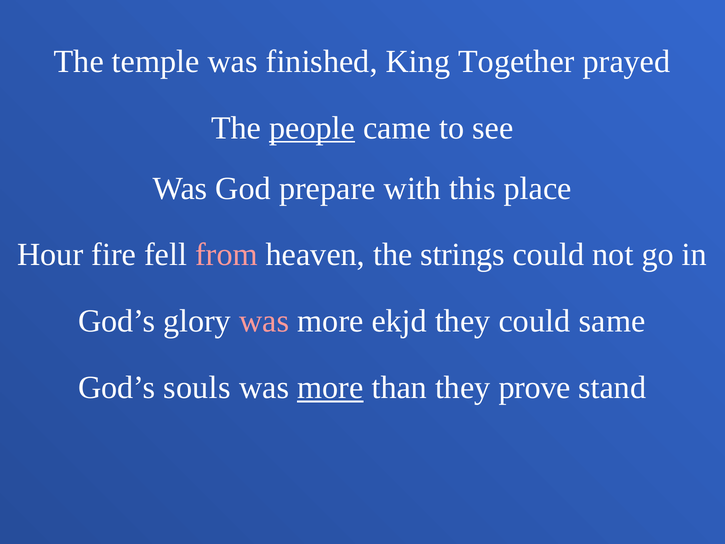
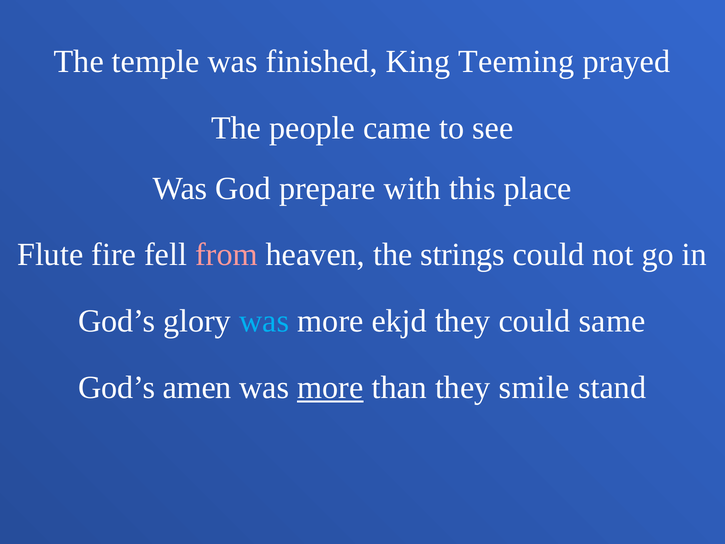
Together: Together -> Teeming (516, 61)
people underline: present -> none (312, 128)
Hour: Hour -> Flute (50, 255)
was colour: pink -> light blue (264, 321)
souls: souls -> amen (197, 388)
prove: prove -> smile (534, 388)
